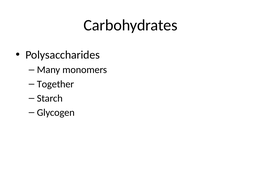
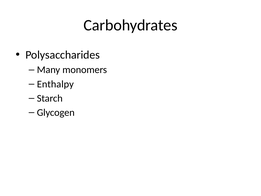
Together: Together -> Enthalpy (55, 84)
